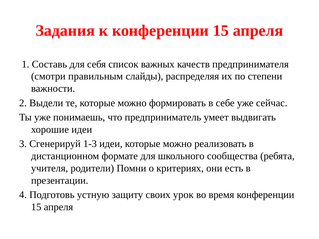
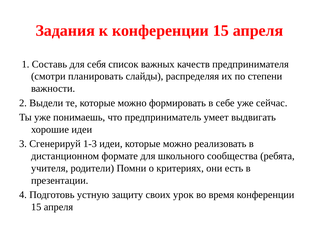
правильным: правильным -> планировать (96, 76)
